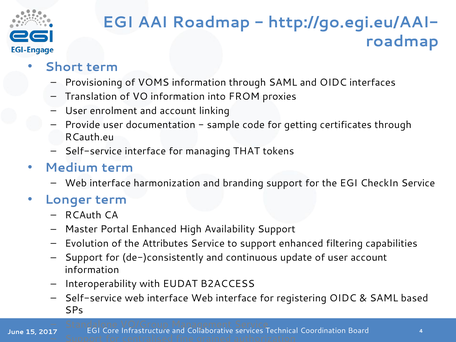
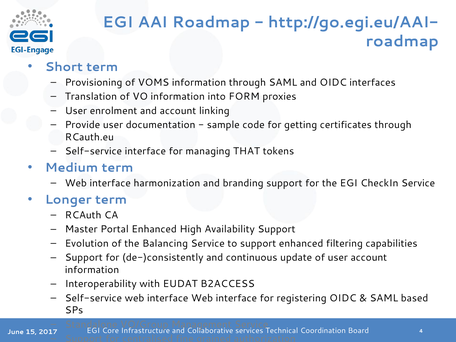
FROM: FROM -> FORM (244, 97)
Attributes: Attributes -> Balancing (165, 243)
